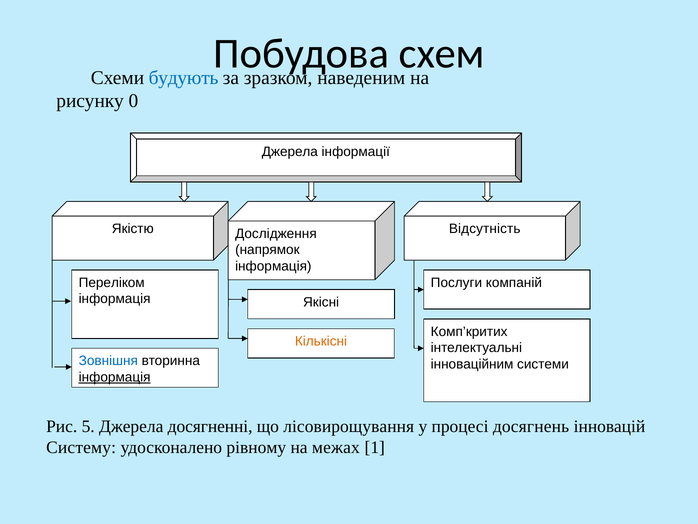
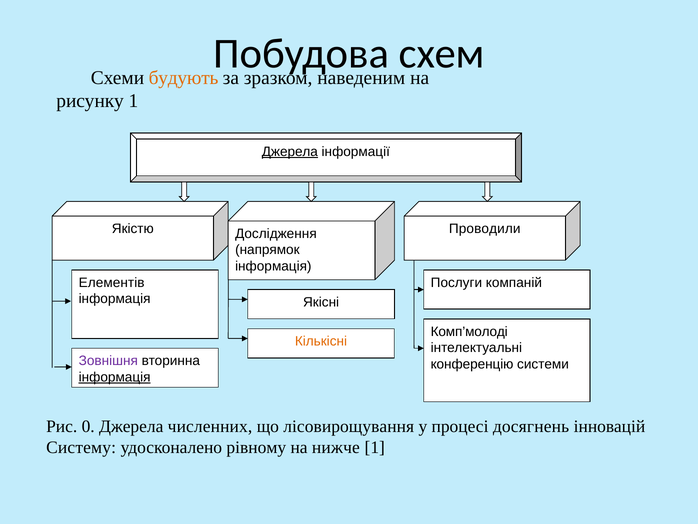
будують colour: blue -> orange (184, 78)
рисунку 0: 0 -> 1 (133, 101)
Джерела underline: none -> present (290, 151)
Відсутність: Відсутність -> Проводили (485, 228)
Переліком: Переліком -> Елементів (112, 282)
Комп’критих: Комп’критих -> Комп’молоді (469, 331)
Зовнішня colour: blue -> purple (108, 360)
інноваційним: інноваційним -> конференцію (472, 364)
5: 5 -> 0 (88, 426)
досягненні: досягненні -> численних (210, 426)
межах: межах -> нижче (336, 447)
